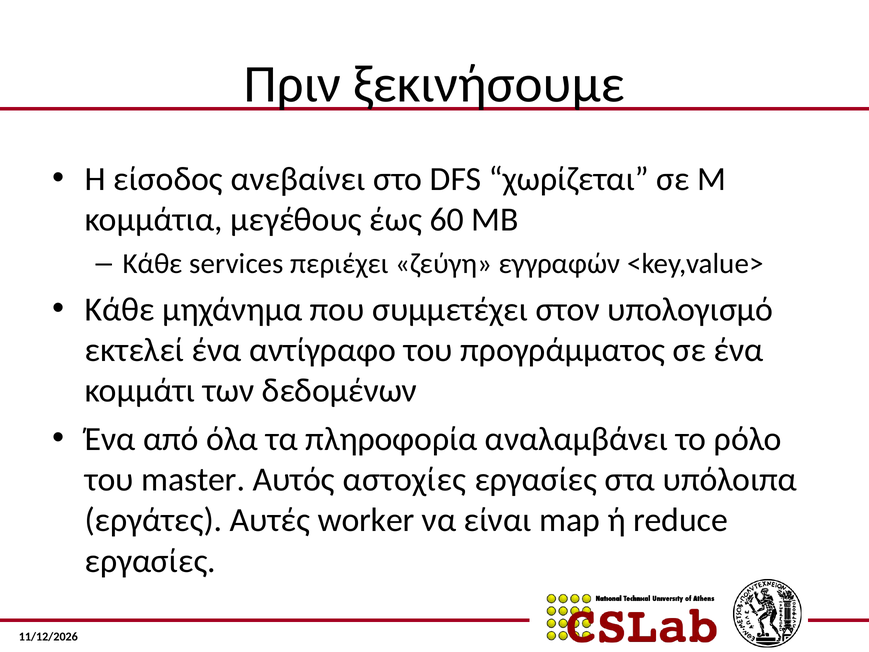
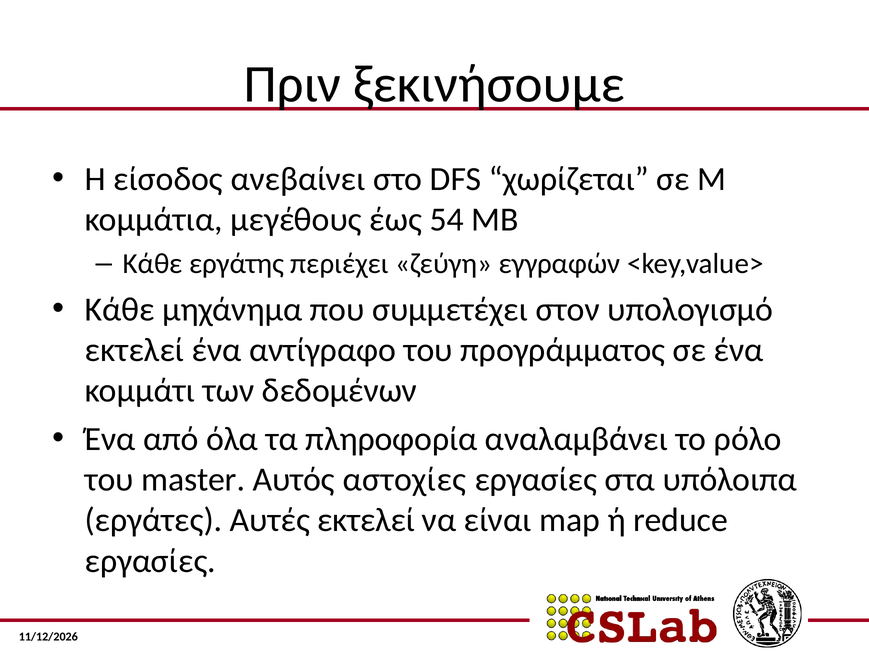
60: 60 -> 54 (447, 220)
services: services -> εργάτης (237, 264)
Αυτές worker: worker -> εκτελεί (366, 520)
